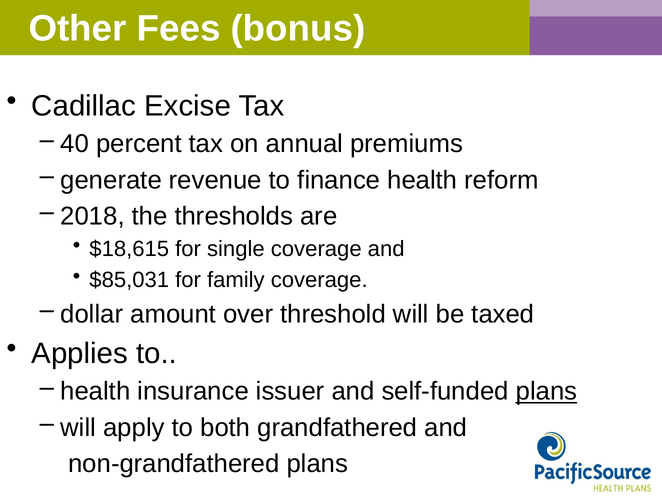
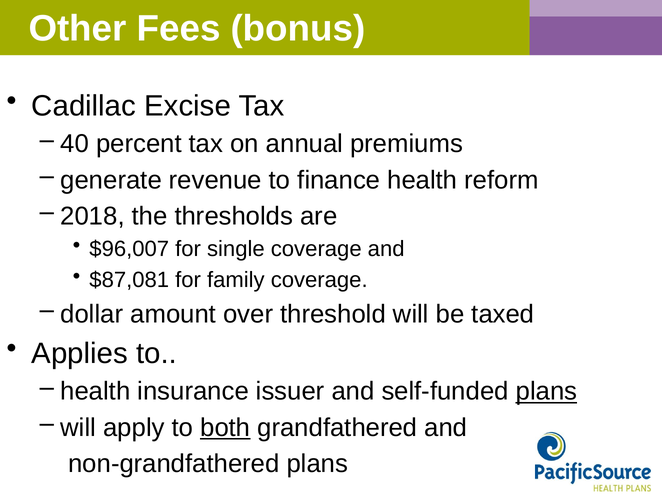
$18,615: $18,615 -> $96,007 (129, 249)
$85,031: $85,031 -> $87,081 (129, 280)
both underline: none -> present (225, 427)
